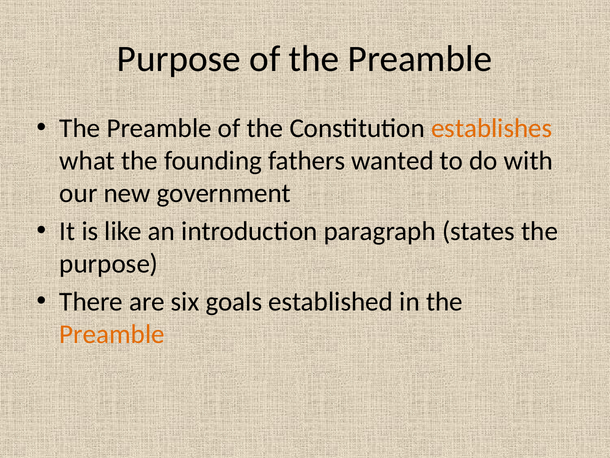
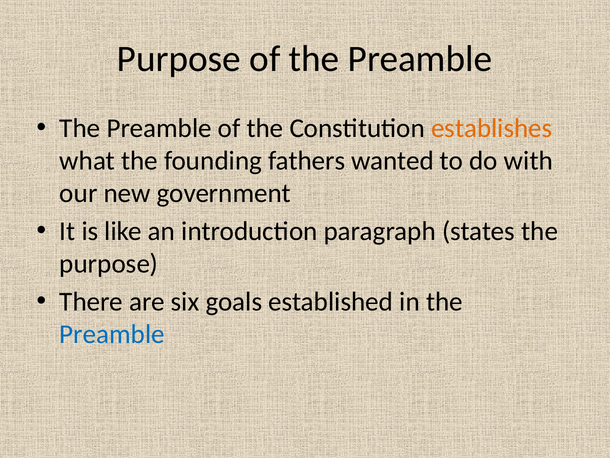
Preamble colour: orange -> blue (112, 334)
